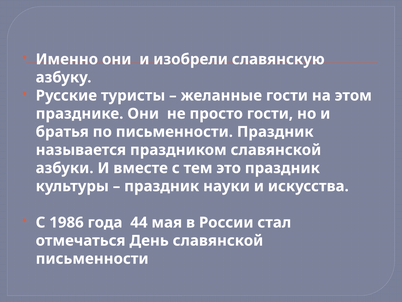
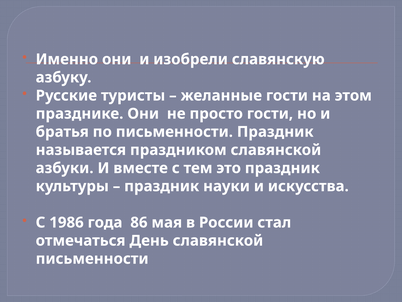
44: 44 -> 86 (139, 222)
